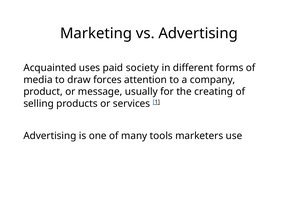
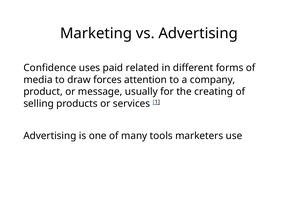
Acquainted: Acquainted -> Confidence (50, 68)
society: society -> related (142, 68)
